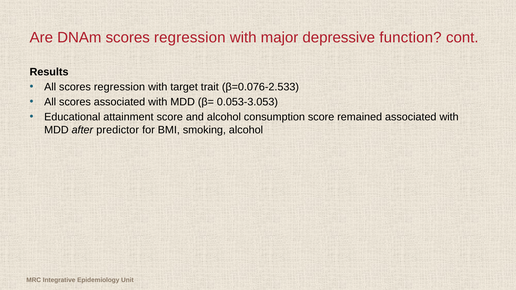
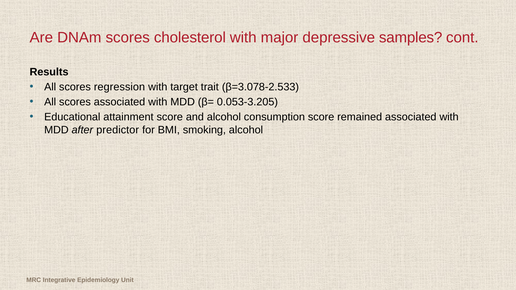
DNAm scores regression: regression -> cholesterol (190, 38)
function: function -> samples (411, 38)
β=0.076-2.533: β=0.076-2.533 -> β=3.078-2.533 (260, 87)
0.053-3.053: 0.053-3.053 -> 0.053-3.205 (247, 102)
